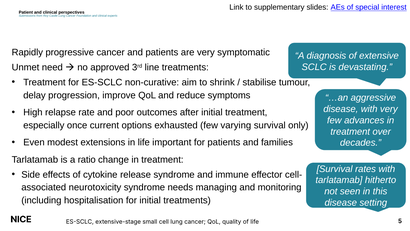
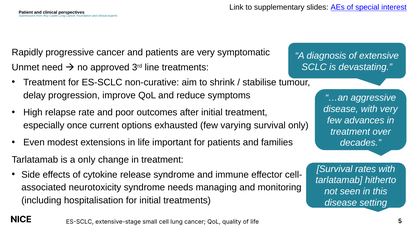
a ratio: ratio -> only (87, 159)
